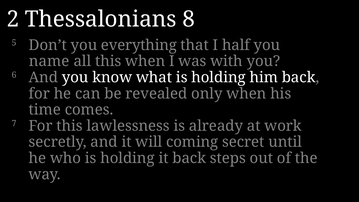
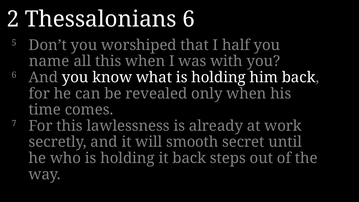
Thessalonians 8: 8 -> 6 (189, 19)
everything: everything -> worshiped (139, 45)
coming: coming -> smooth (192, 142)
